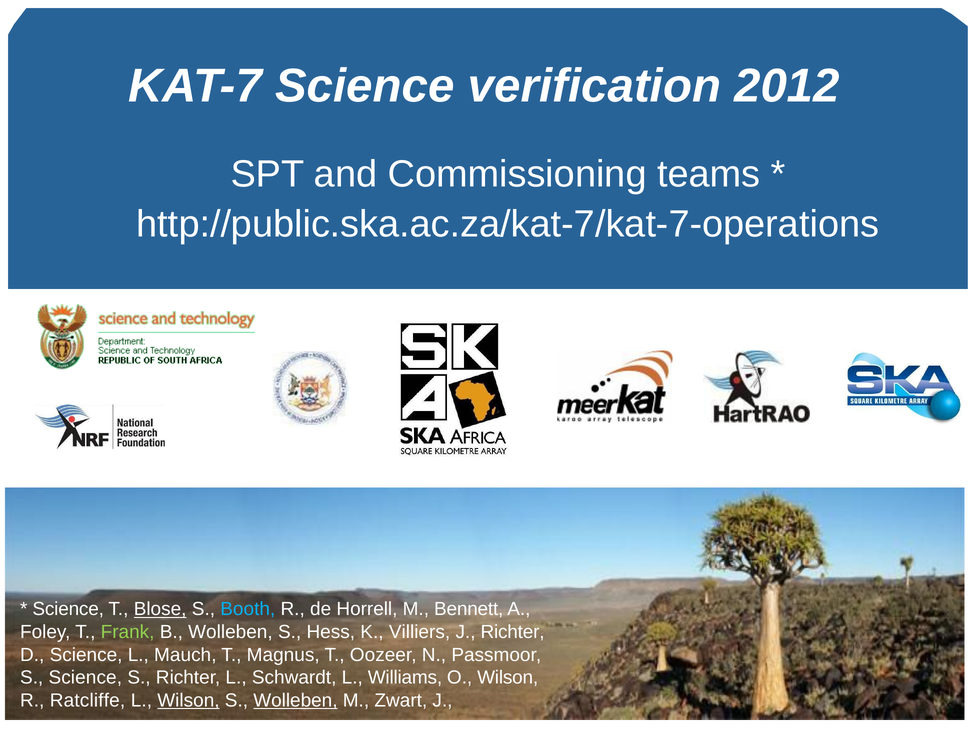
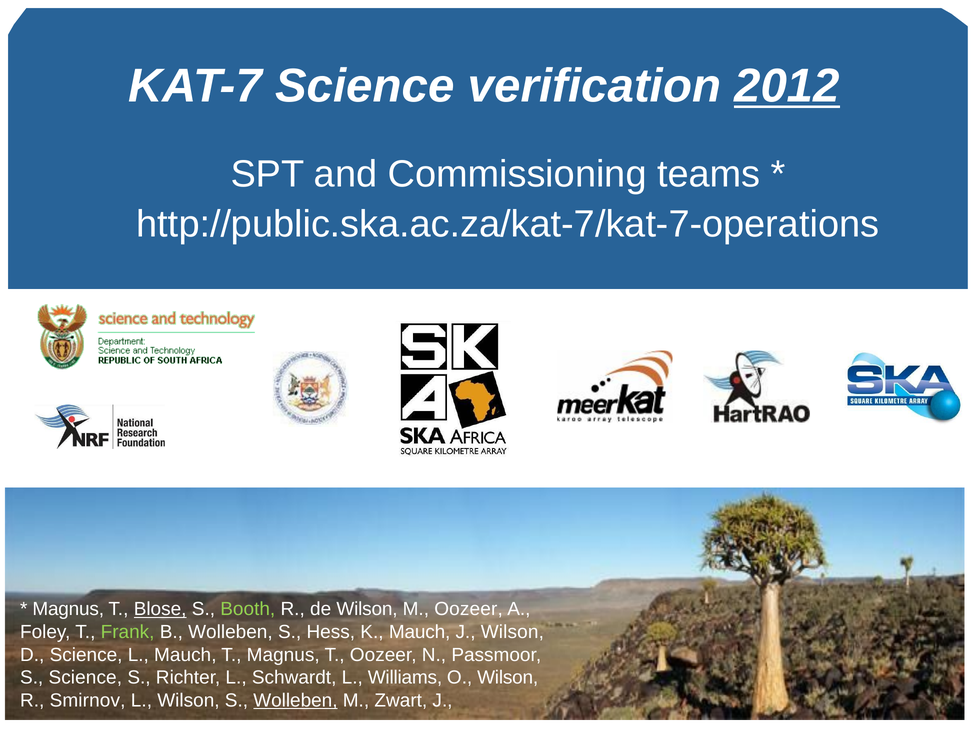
2012 underline: none -> present (787, 86)
Science: Science -> Magnus (68, 609)
Booth colour: light blue -> light green (248, 609)
de Horrell: Horrell -> Wilson (367, 609)
M Bennett: Bennett -> Oozeer (469, 609)
K Villiers: Villiers -> Mauch (420, 632)
J Richter: Richter -> Wilson (512, 632)
Ratcliffe: Ratcliffe -> Smirnov (88, 700)
Wilson underline: present -> none (188, 700)
